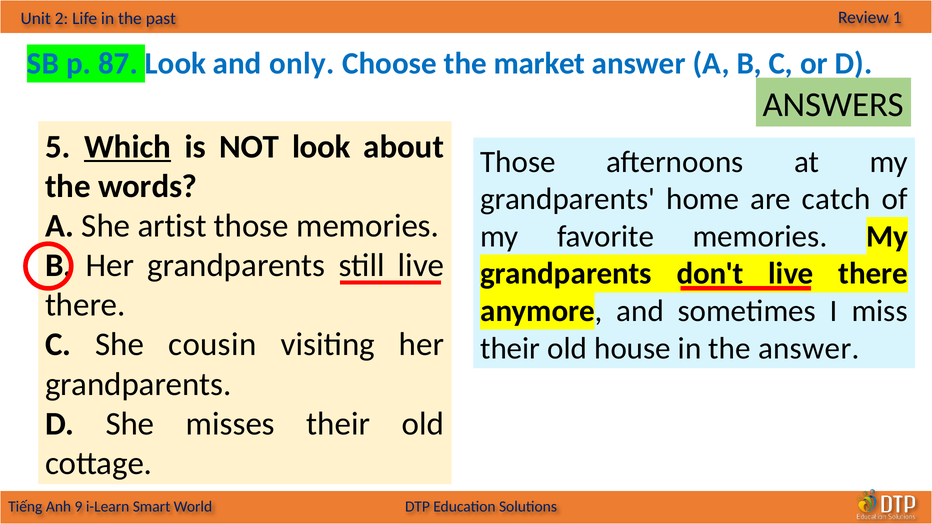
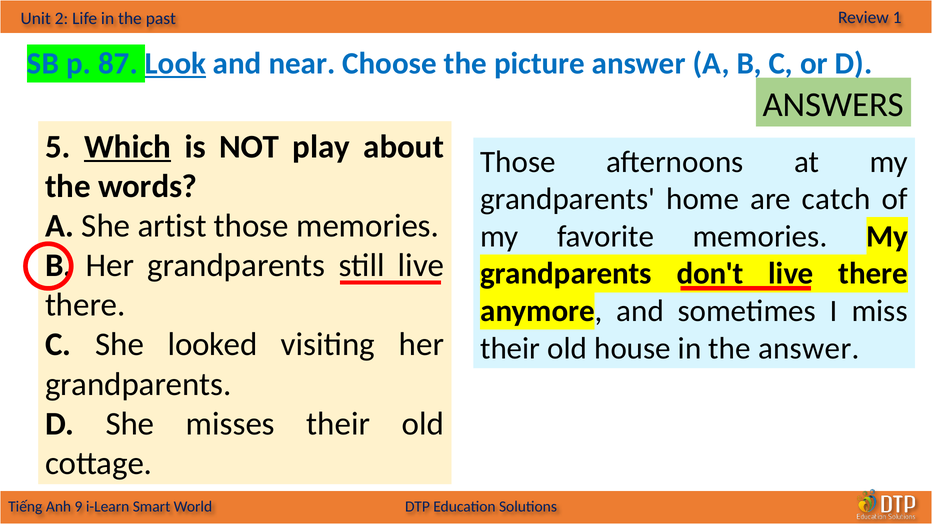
Look underline: none -> present (175, 64)
only: only -> near (302, 64)
market: market -> picture (539, 64)
NOT look: look -> play (321, 147)
cousin: cousin -> looked (213, 345)
